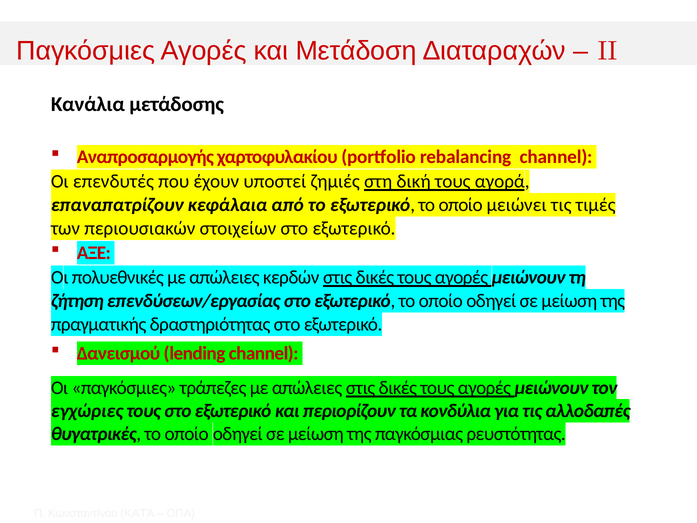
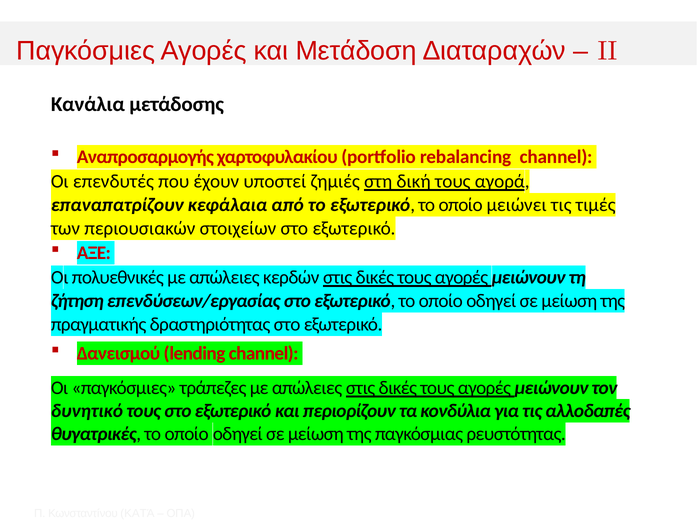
εγχώριες: εγχώριες -> δυνητικό (87, 411)
